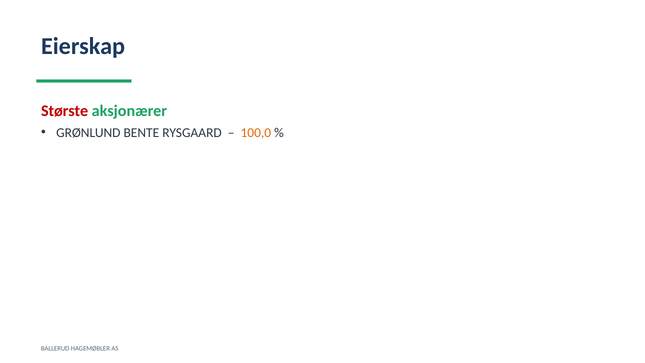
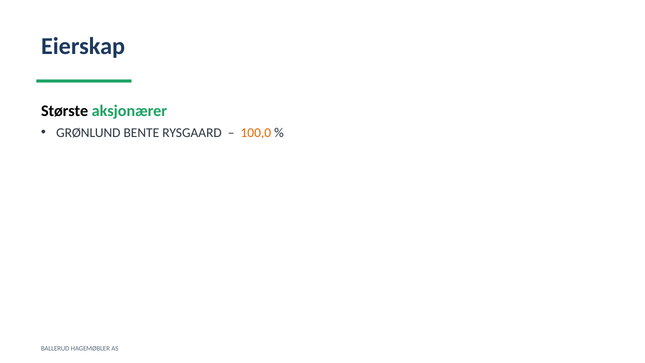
Største colour: red -> black (65, 111)
